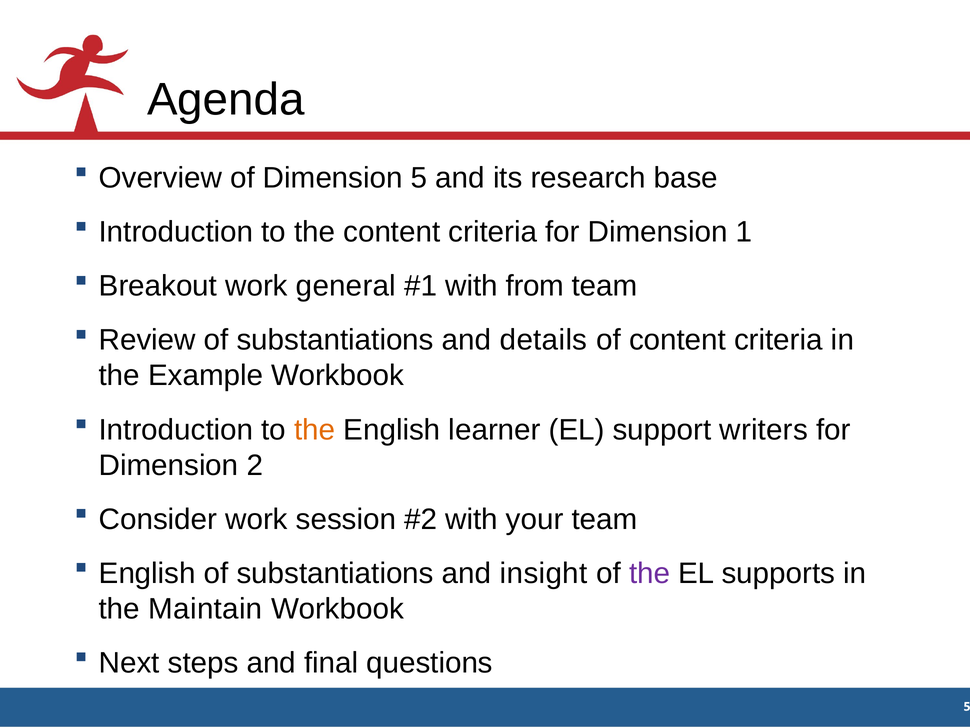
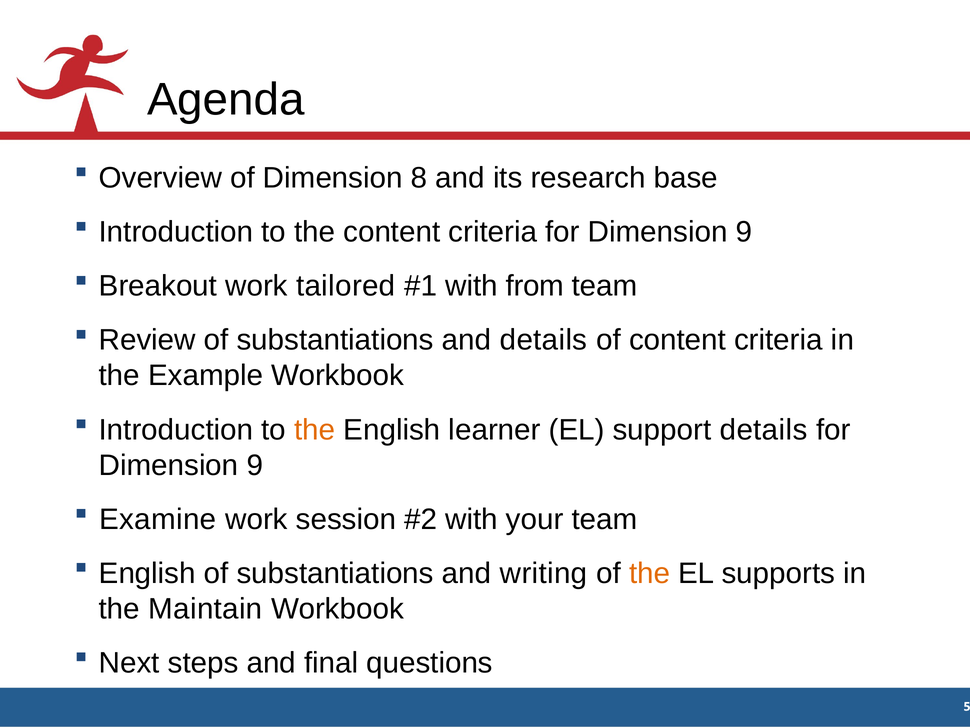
Dimension 5: 5 -> 8 (419, 178)
criteria for Dimension 1: 1 -> 9 (744, 232)
general: general -> tailored (346, 286)
support writers: writers -> details (764, 430)
2: 2 -> 9 (255, 466)
Consider: Consider -> Examine (158, 520)
insight: insight -> writing (544, 574)
the colour: purple -> orange (650, 574)
